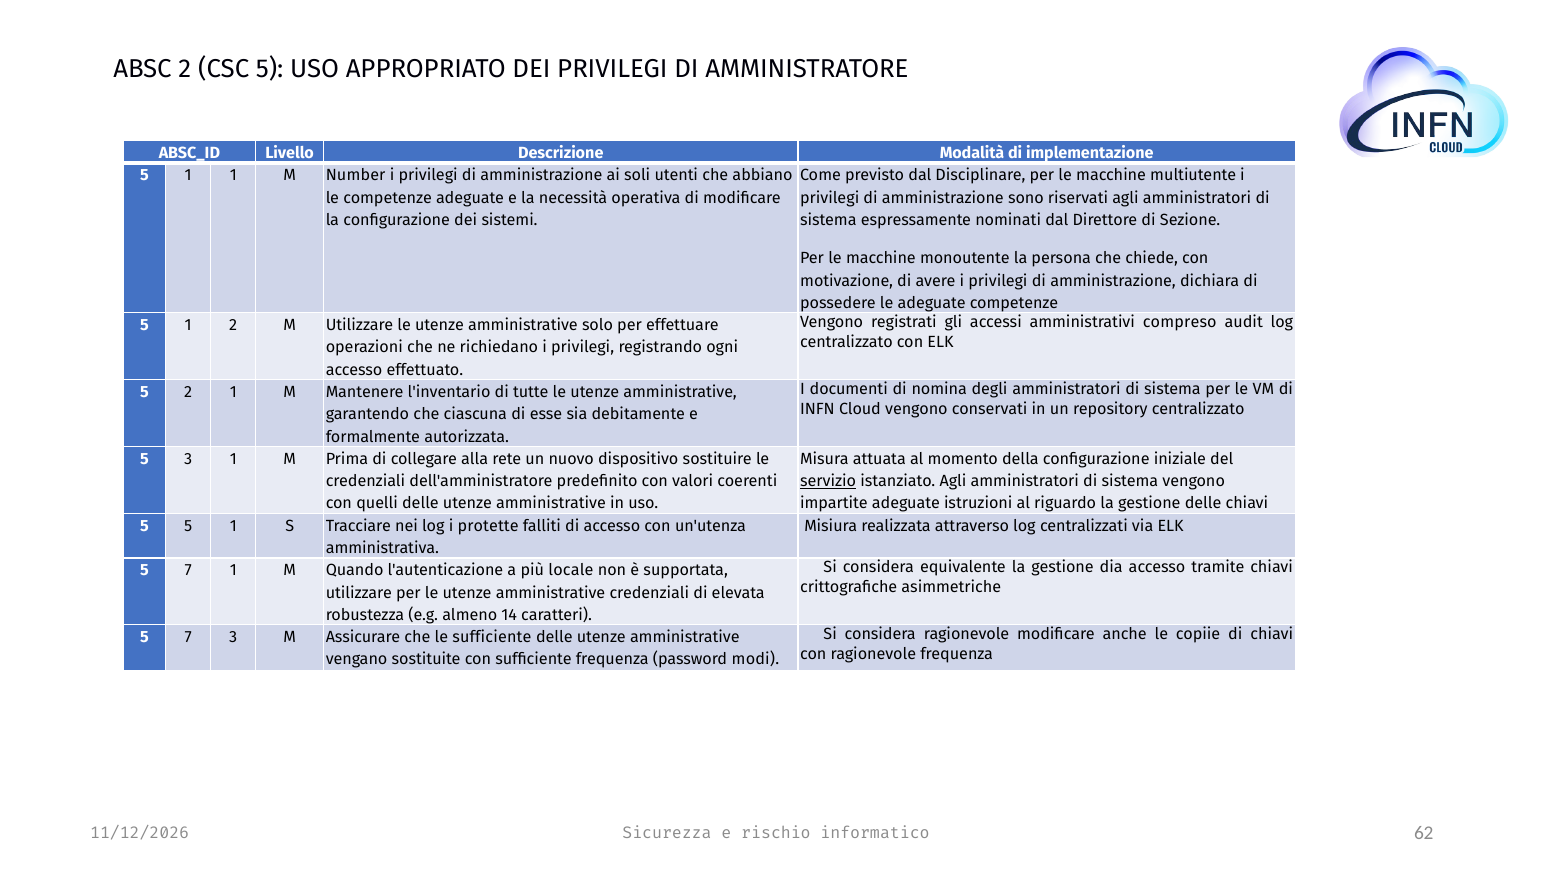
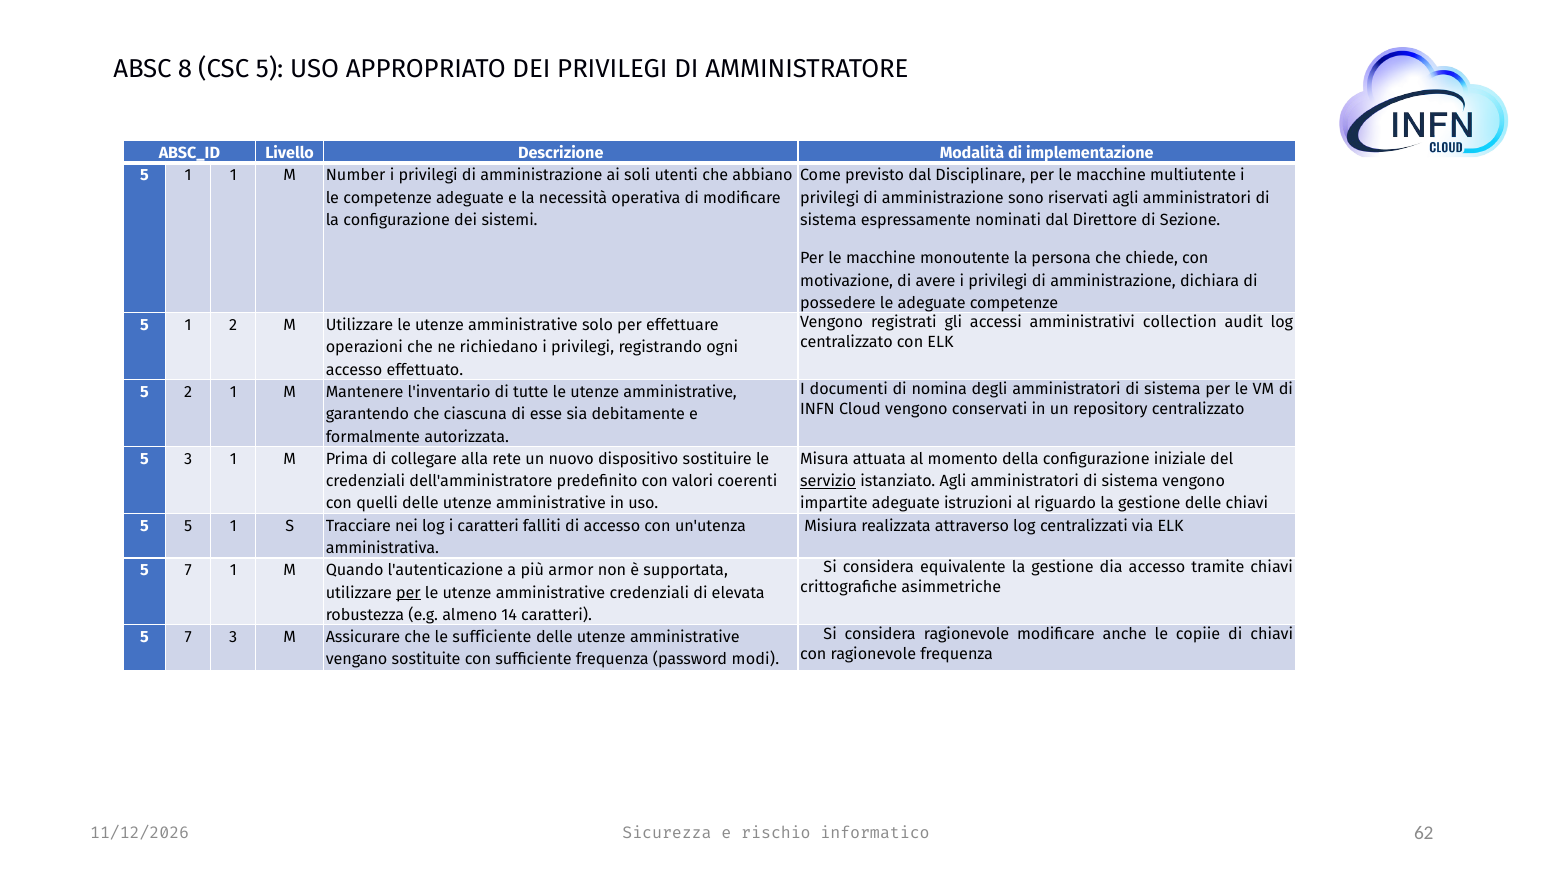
ABSC 2: 2 -> 8 (185, 69)
compreso: compreso -> collection (1180, 322)
i protette: protette -> caratteri (488, 526)
locale: locale -> armor (571, 571)
per underline: none -> present (408, 593)
